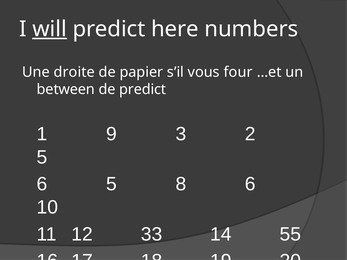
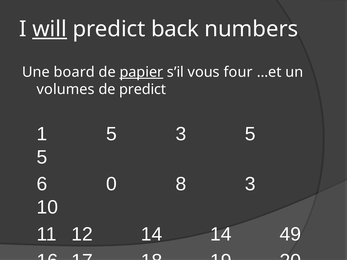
here: here -> back (175, 29)
droite: droite -> board (74, 72)
papier underline: none -> present (141, 72)
between: between -> volumes (66, 89)
1 9: 9 -> 5 (111, 134)
3 2: 2 -> 5 (250, 134)
6 5: 5 -> 0 (111, 184)
8 6: 6 -> 3 (250, 184)
12 33: 33 -> 14 (152, 234)
55: 55 -> 49 (290, 234)
